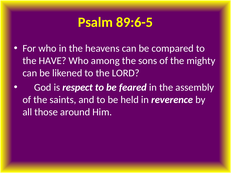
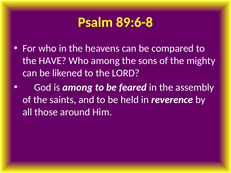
89:6-5: 89:6-5 -> 89:6-8 (134, 22)
is respect: respect -> among (78, 87)
